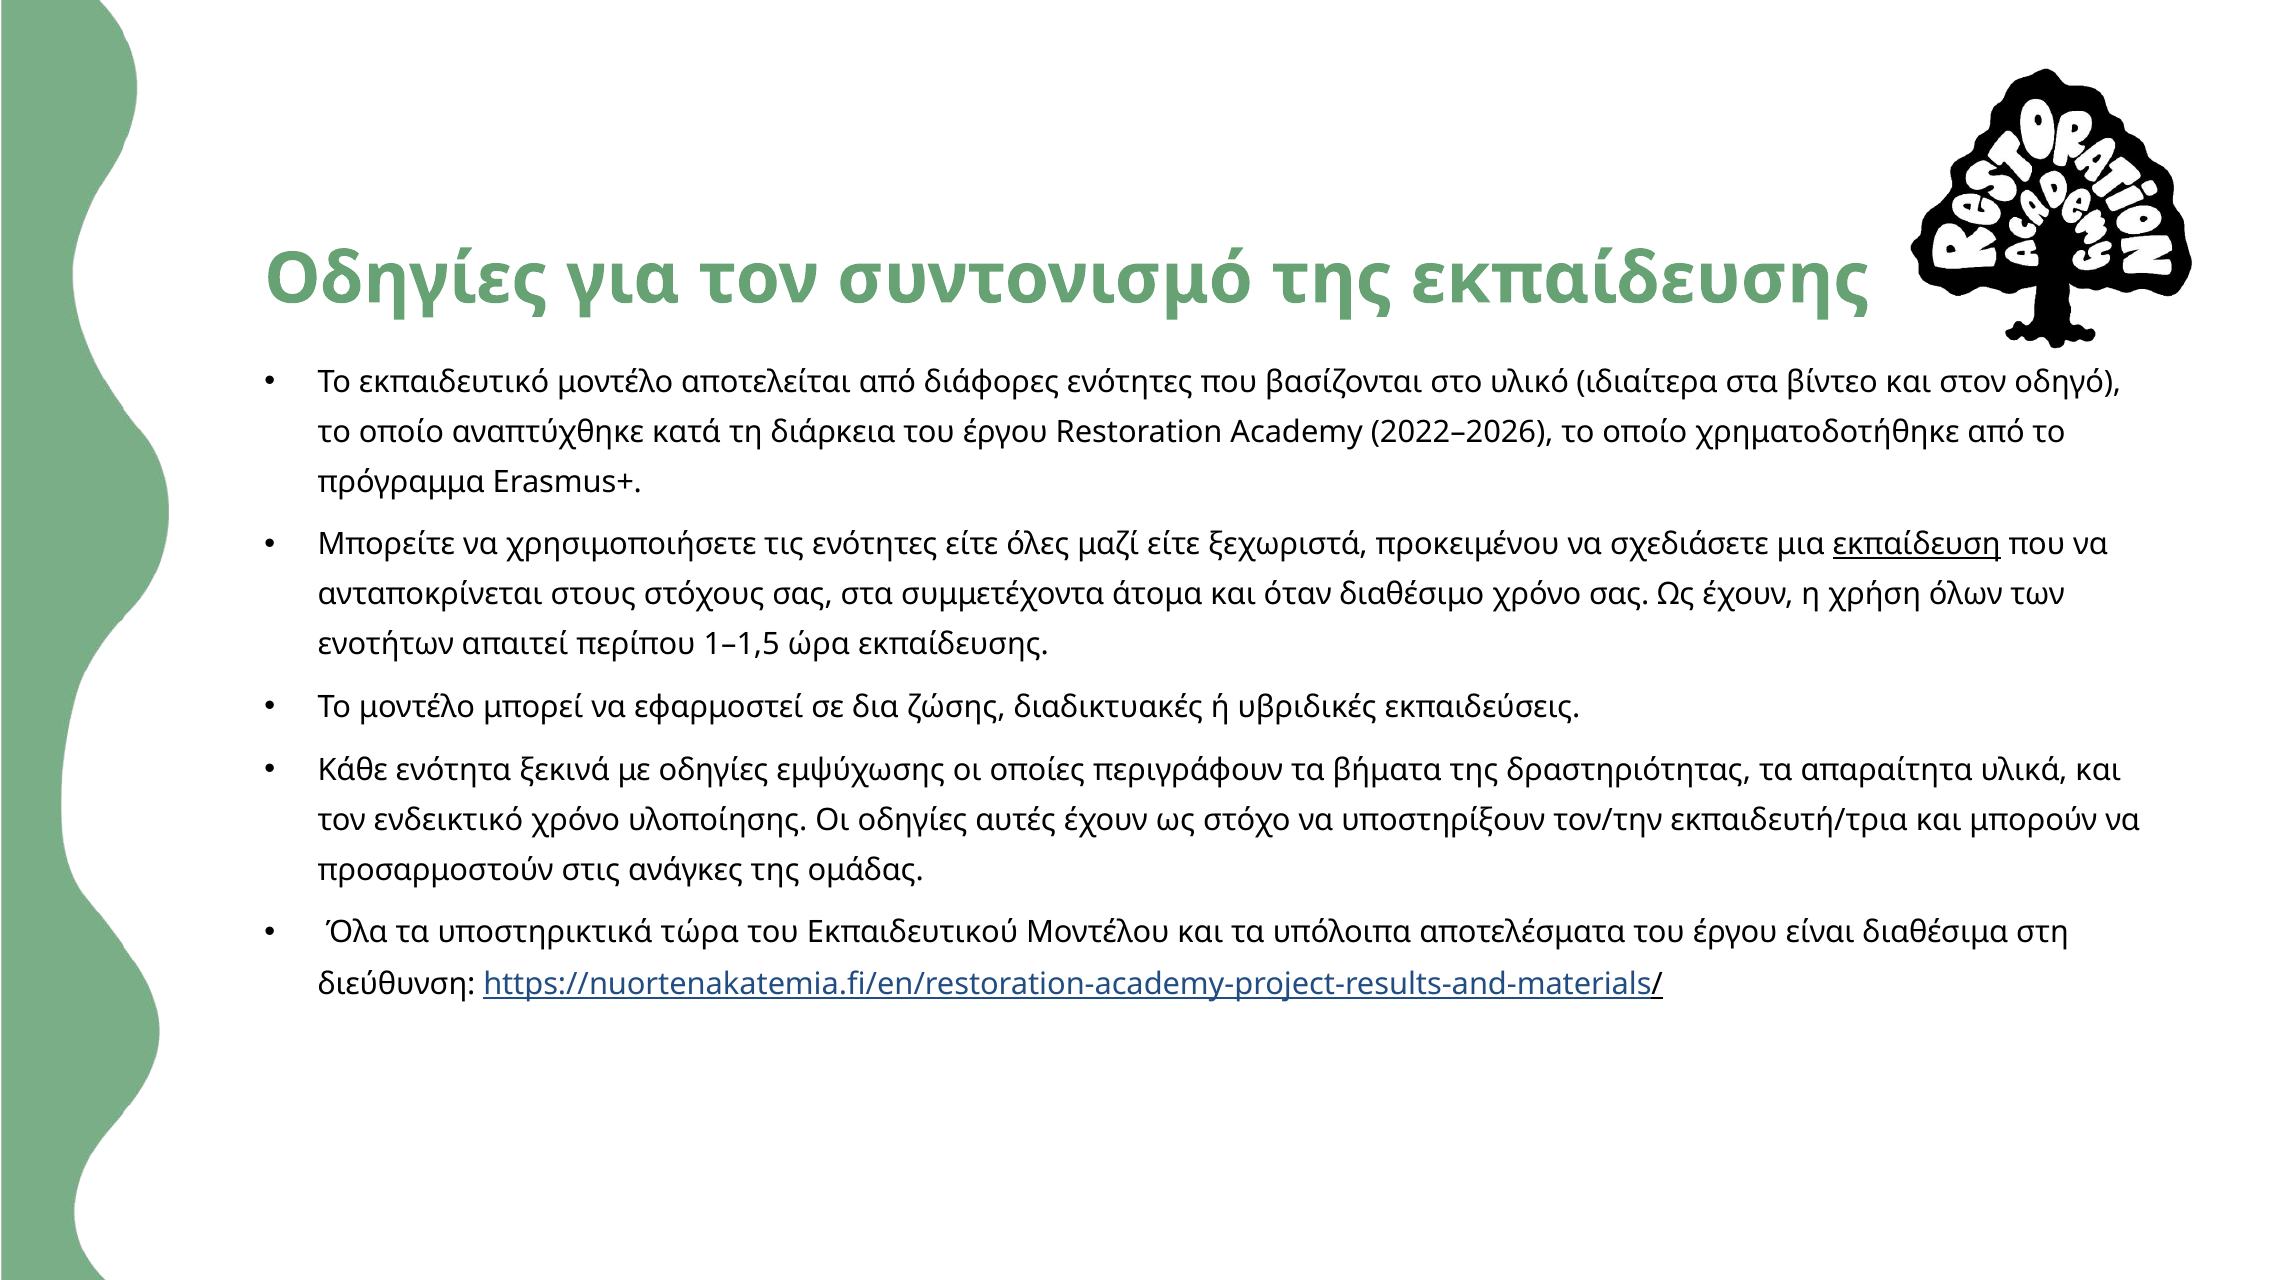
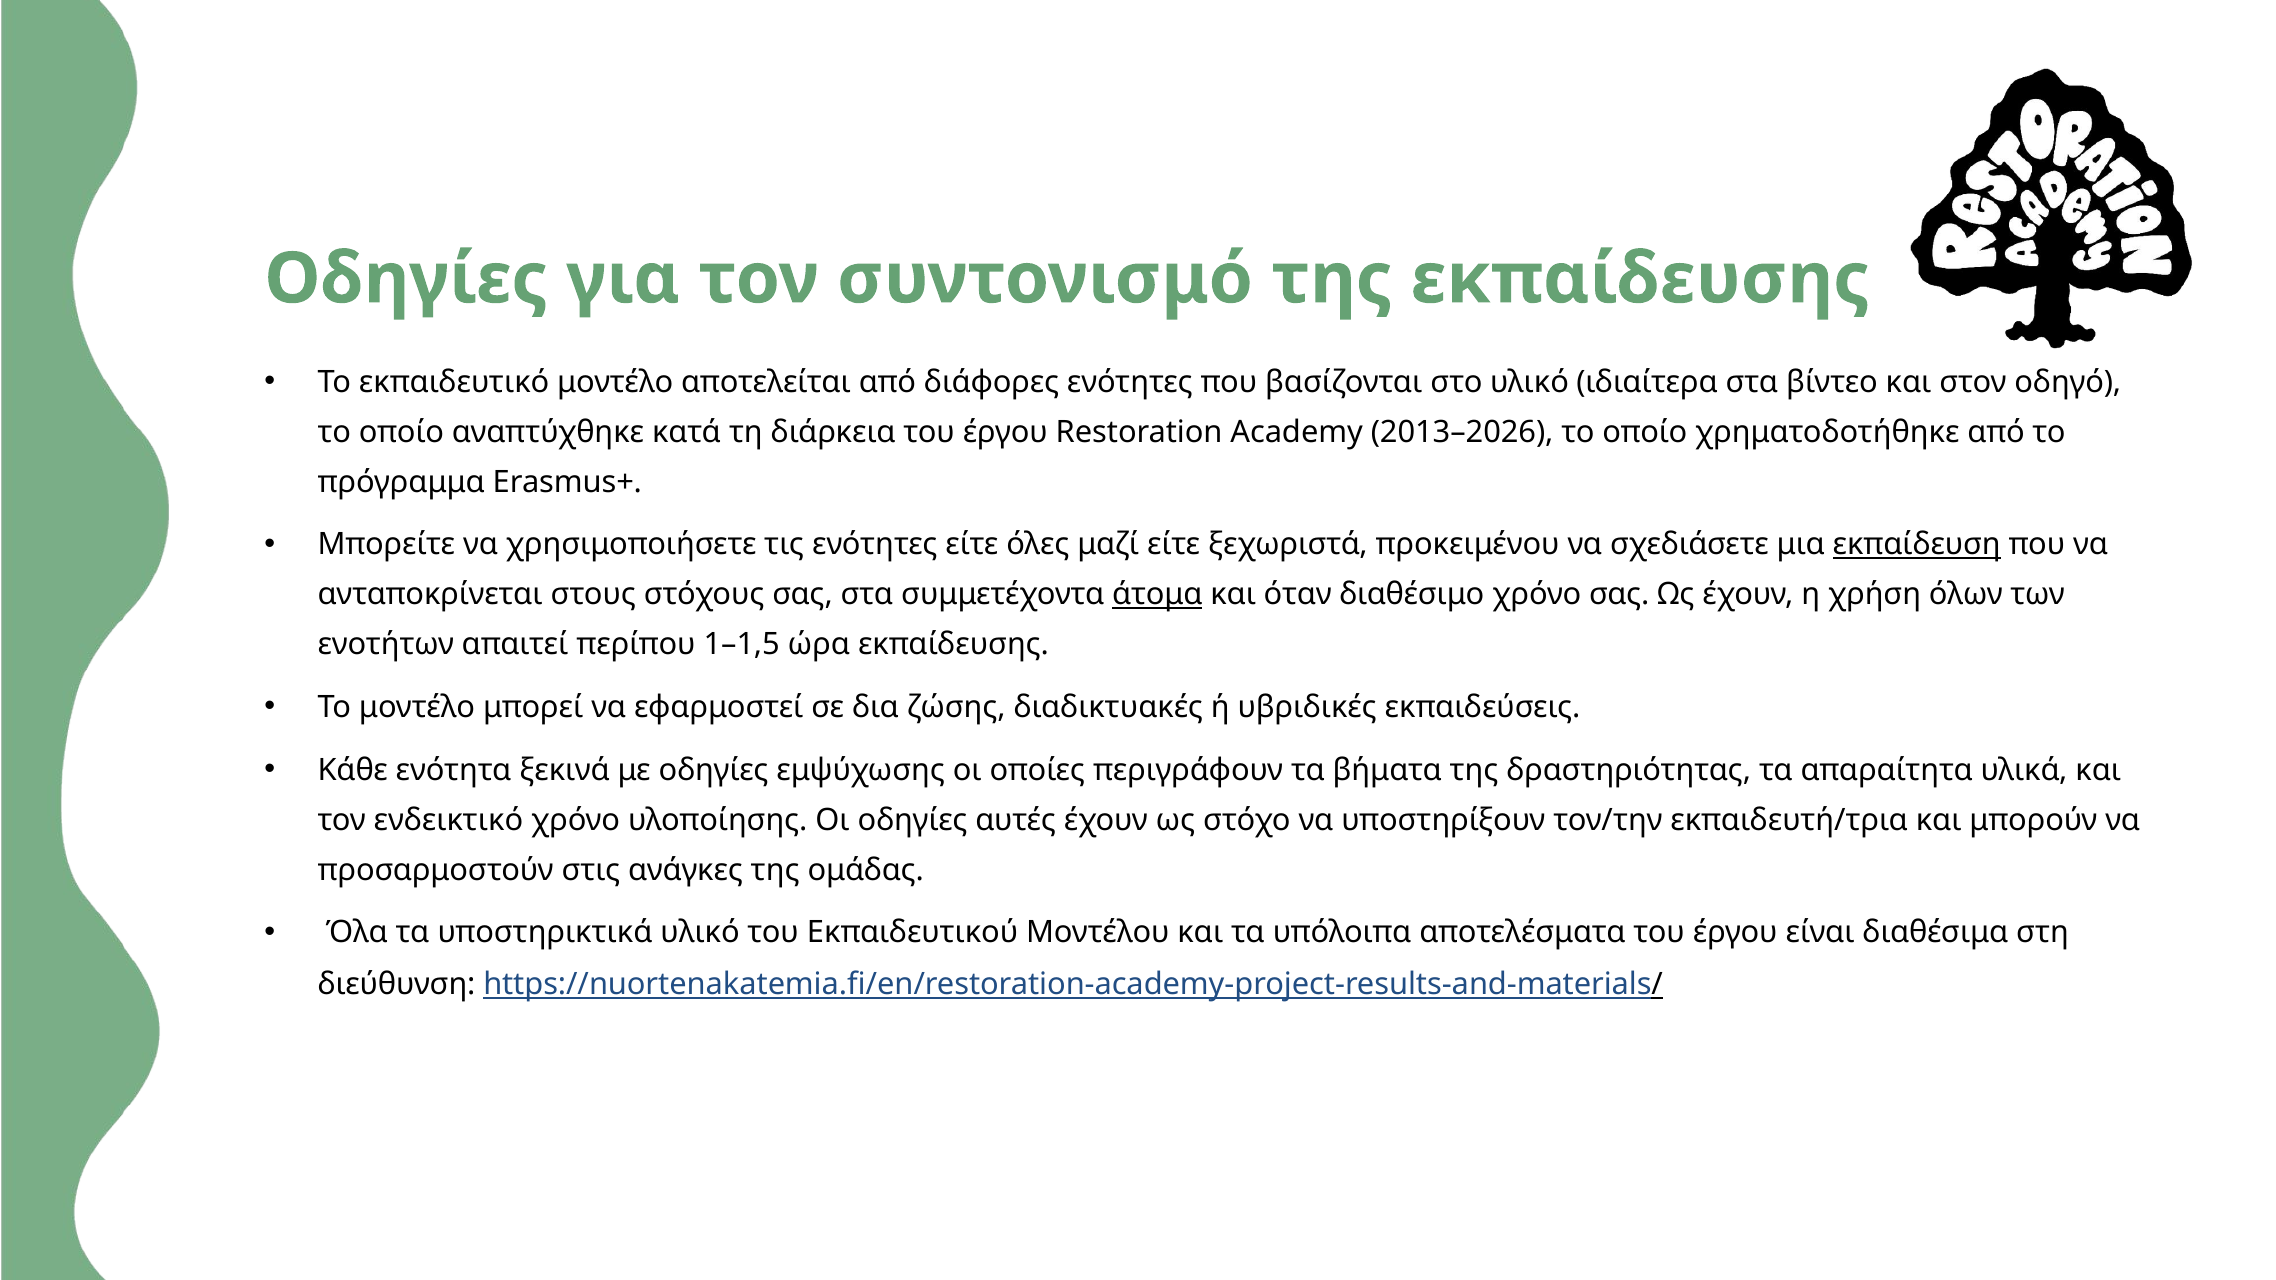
2022–2026: 2022–2026 -> 2013–2026 (1462, 432)
άτομα underline: none -> present (1157, 595)
υποστηρικτικά τώρα: τώρα -> υλικό (700, 933)
